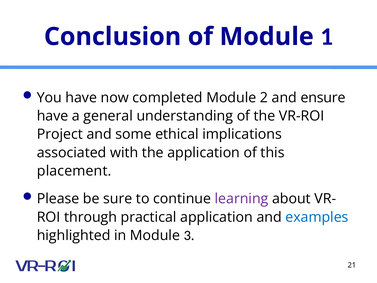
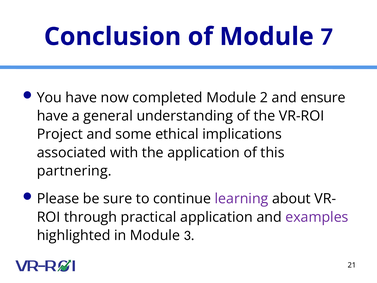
1: 1 -> 7 (327, 37)
placement: placement -> partnering (74, 171)
examples colour: blue -> purple (317, 217)
